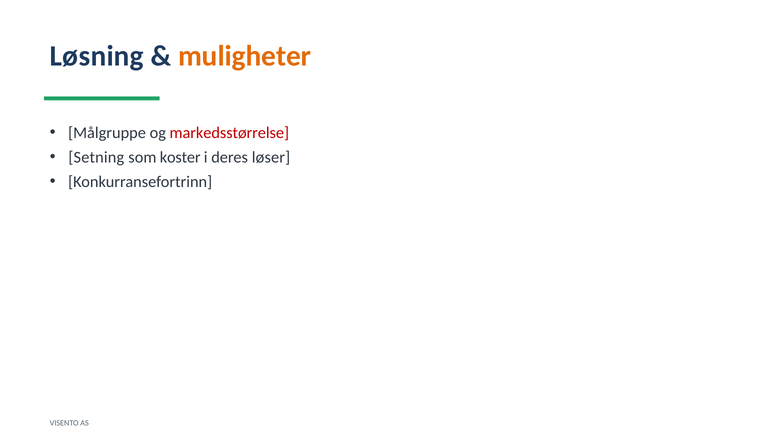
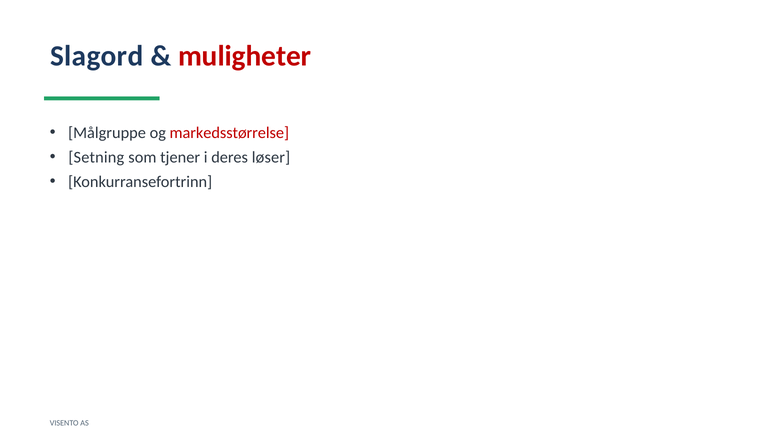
Løsning: Løsning -> Slagord (97, 56)
muligheter colour: orange -> red (245, 56)
koster: koster -> tjener (180, 157)
